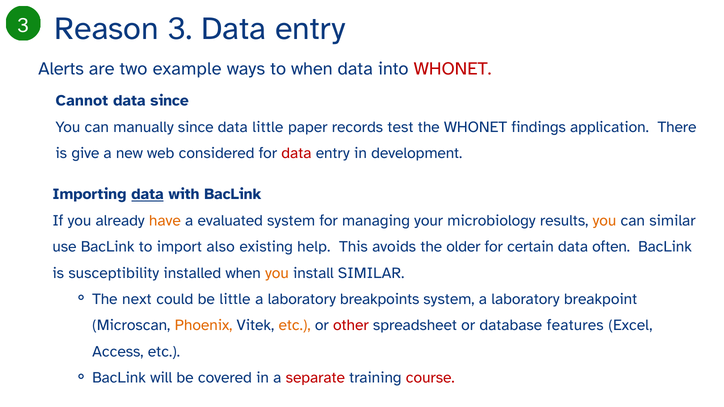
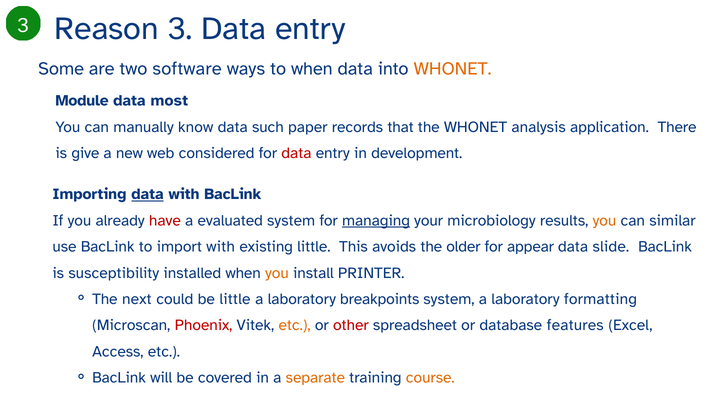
Alerts: Alerts -> Some (61, 69)
example: example -> software (187, 69)
WHONET colour: red -> orange (453, 69)
Cannot: Cannot -> Module (82, 101)
data since: since -> most (169, 101)
manually since: since -> know (196, 127)
data little: little -> such (268, 127)
test: test -> that (401, 127)
findings: findings -> analysis (539, 127)
have colour: orange -> red (165, 221)
managing underline: none -> present (376, 221)
import also: also -> with (221, 247)
existing help: help -> little (314, 247)
certain: certain -> appear (531, 247)
often: often -> slide (611, 247)
install SIMILAR: SIMILAR -> PRINTER (371, 273)
breakpoint: breakpoint -> formatting (601, 299)
Phoenix colour: orange -> red (204, 326)
separate colour: red -> orange (315, 378)
course colour: red -> orange (430, 378)
